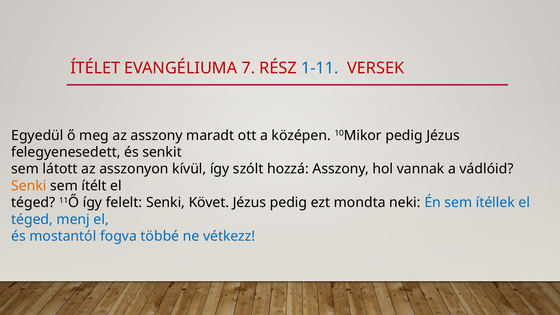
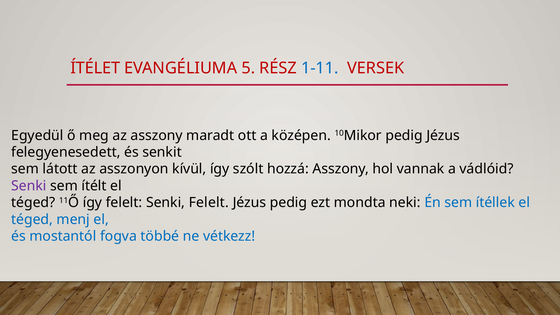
7: 7 -> 5 (248, 68)
Senki colour: orange -> purple (29, 186)
Senki Követ: Követ -> Felelt (209, 203)
